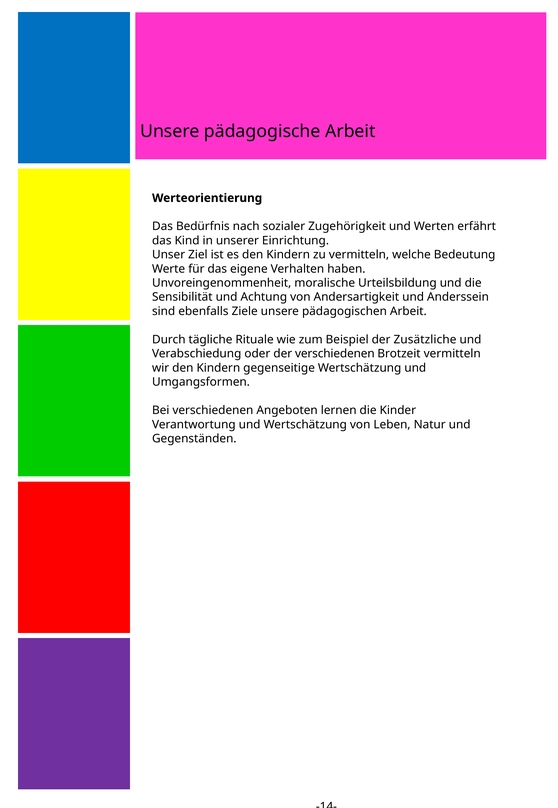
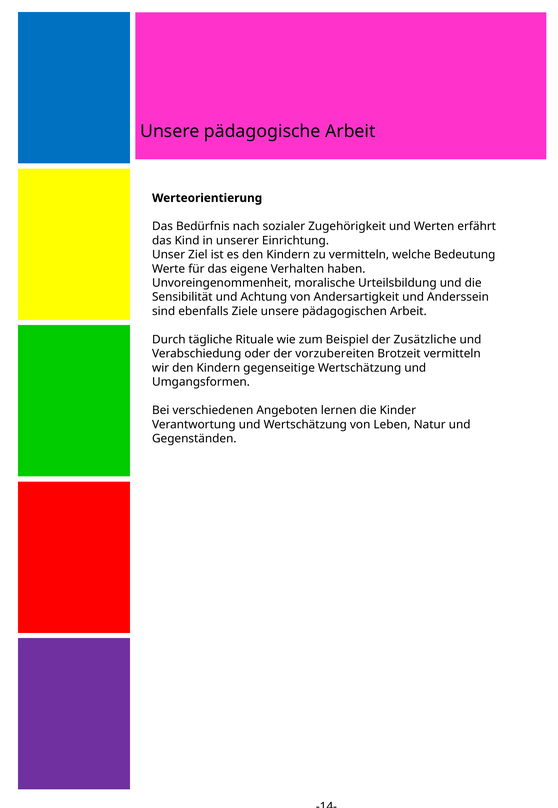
der verschiedenen: verschiedenen -> vorzubereiten (335, 354)
